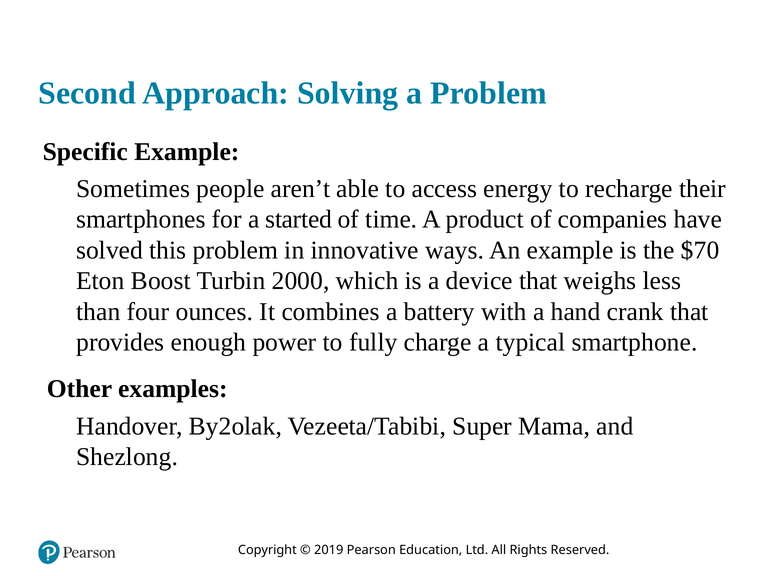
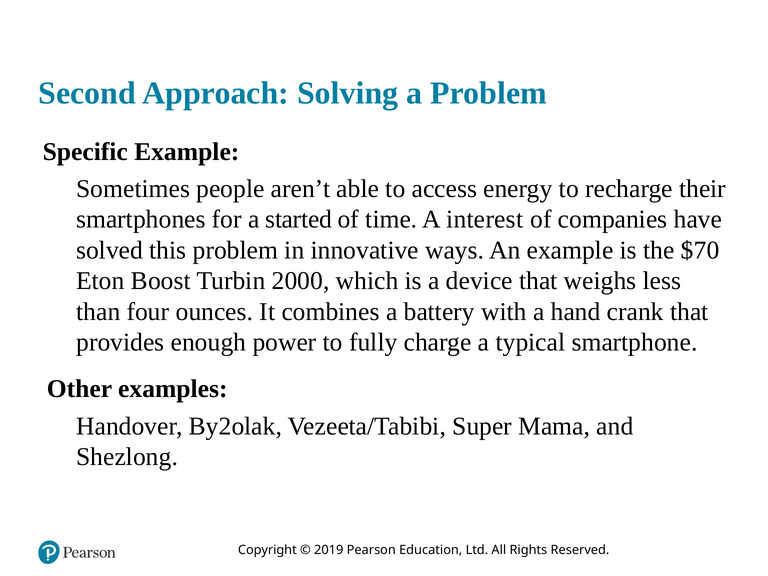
product: product -> interest (485, 219)
